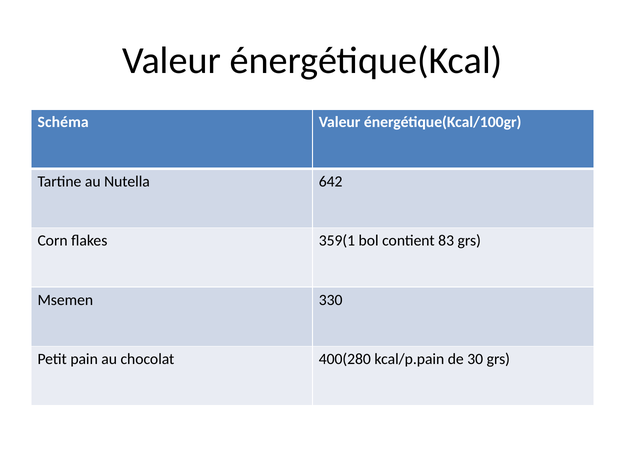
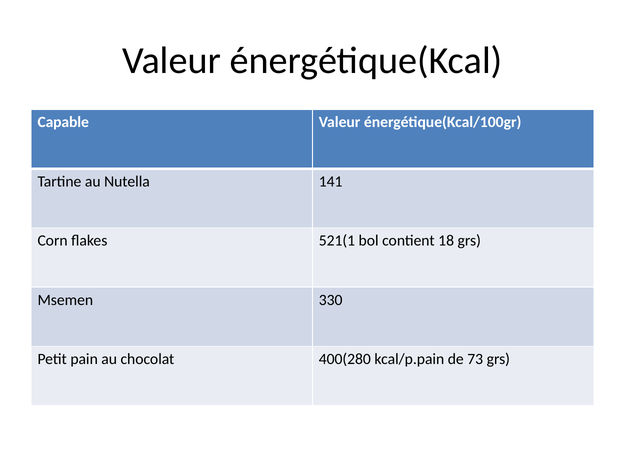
Schéma: Schéma -> Capable (63, 122)
642: 642 -> 141 (331, 181)
359(1: 359(1 -> 521(1 (337, 241)
83: 83 -> 18 (446, 241)
30: 30 -> 73 (475, 359)
